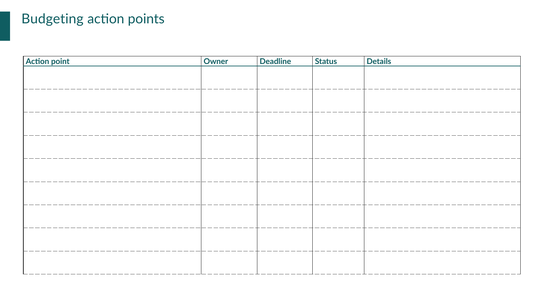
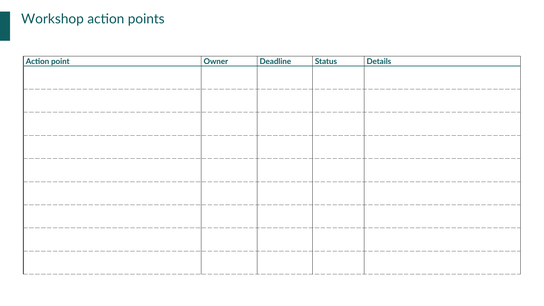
Budgeting: Budgeting -> Workshop (52, 19)
